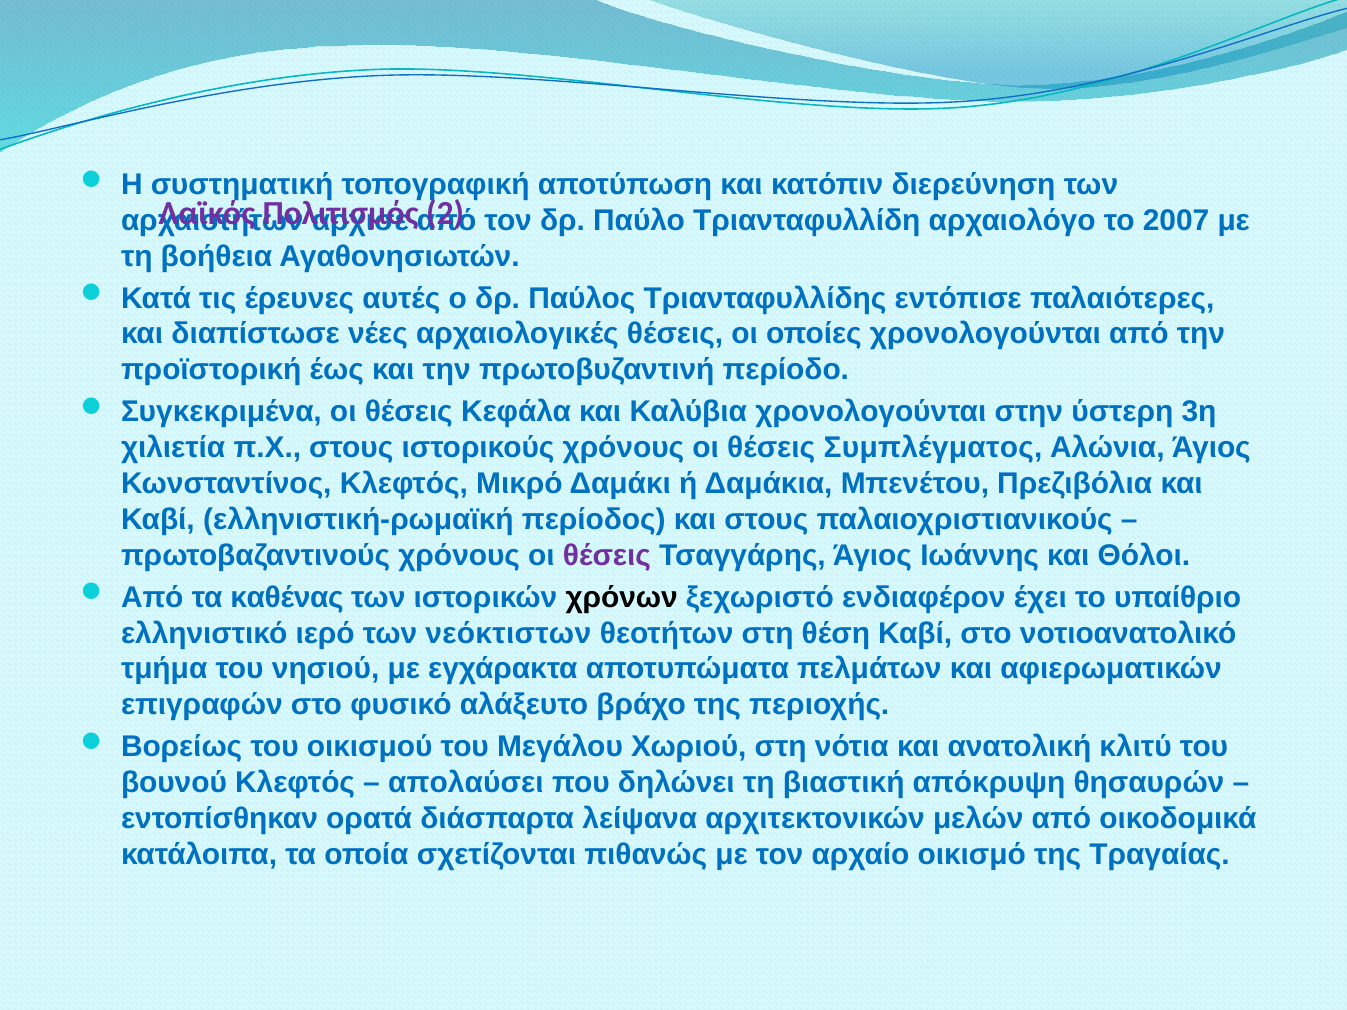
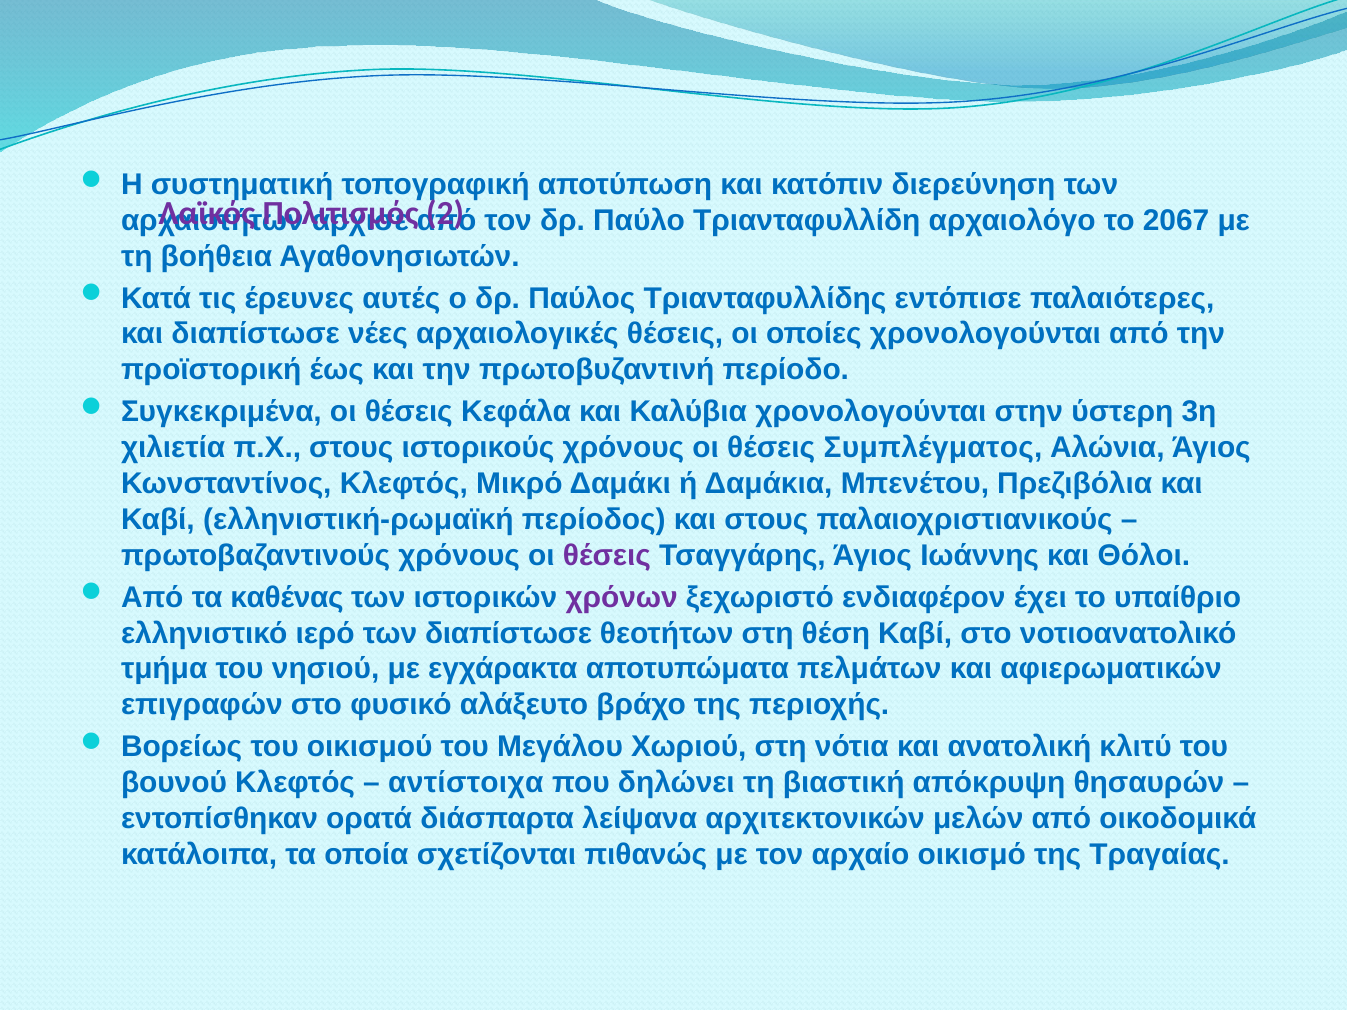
2007: 2007 -> 2067 (1176, 220)
χρόνων colour: black -> purple (622, 597)
των νεόκτιστων: νεόκτιστων -> διαπίστωσε (509, 633)
απολαύσει: απολαύσει -> αντίστοιχα (466, 783)
